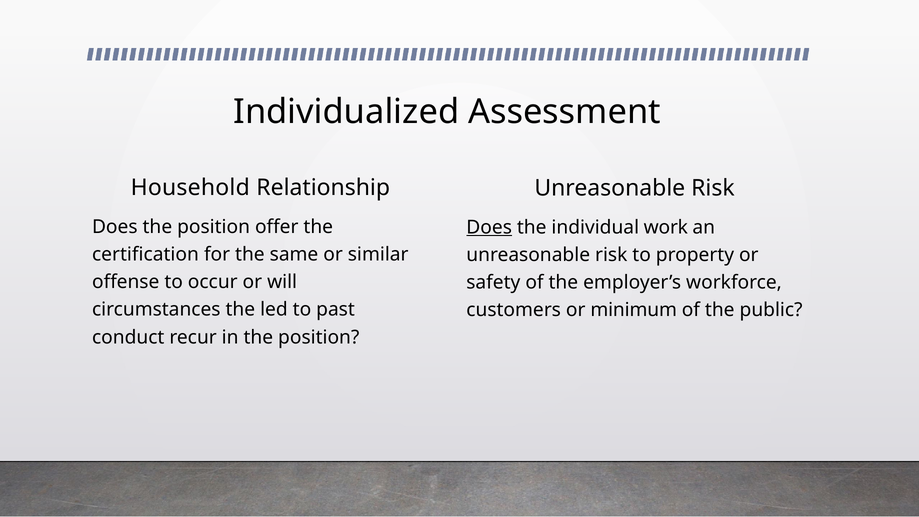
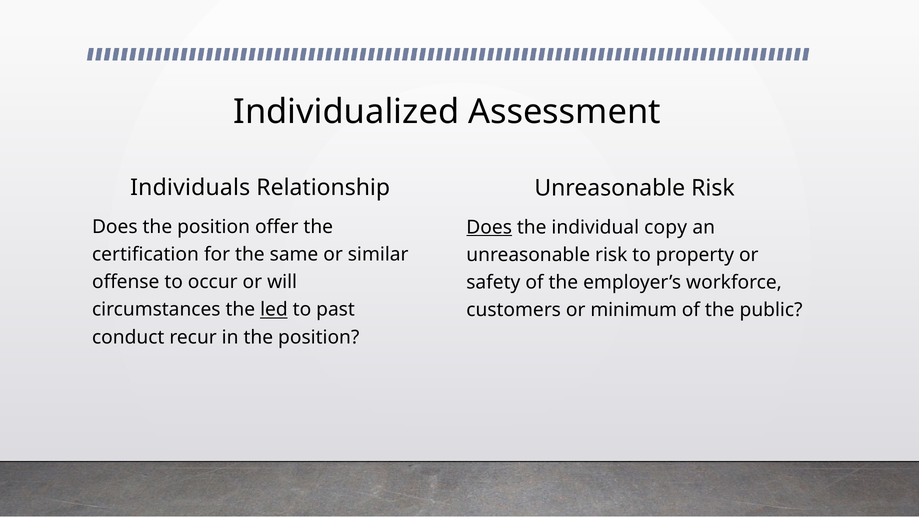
Household: Household -> Individuals (190, 188)
work: work -> copy (666, 227)
led underline: none -> present (274, 310)
